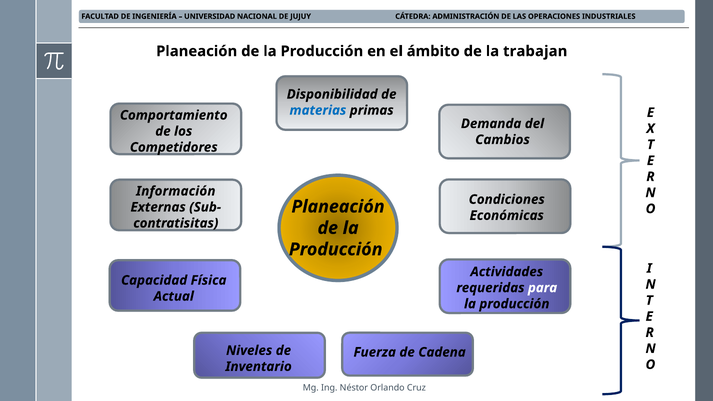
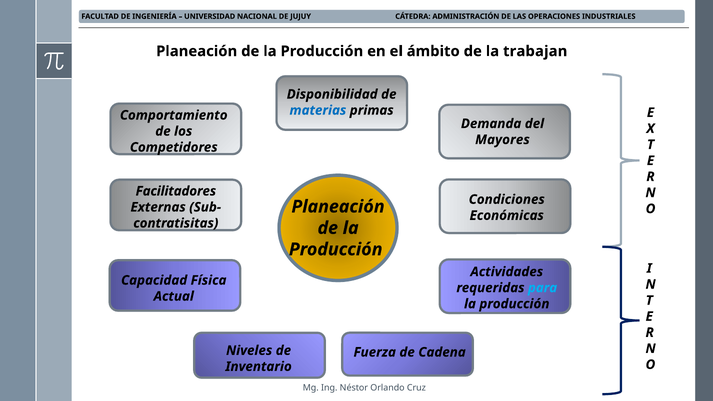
Cambios: Cambios -> Mayores (502, 140)
Información: Información -> Facilitadores (176, 191)
para colour: white -> light blue (543, 288)
